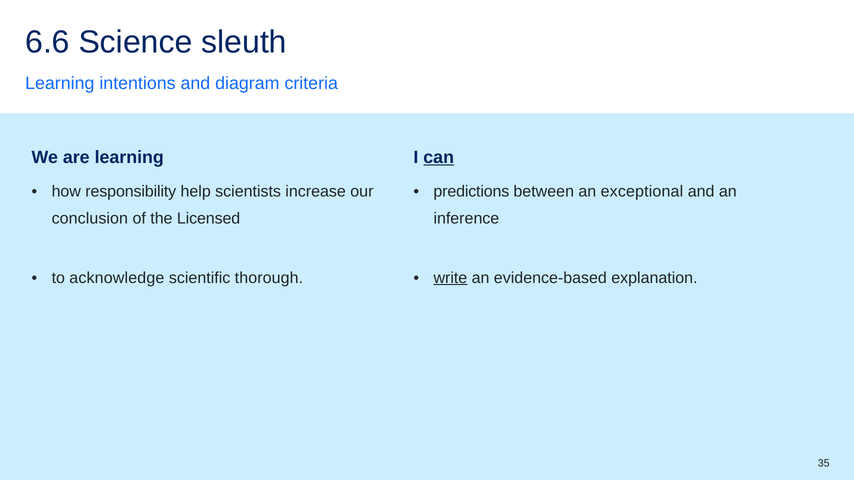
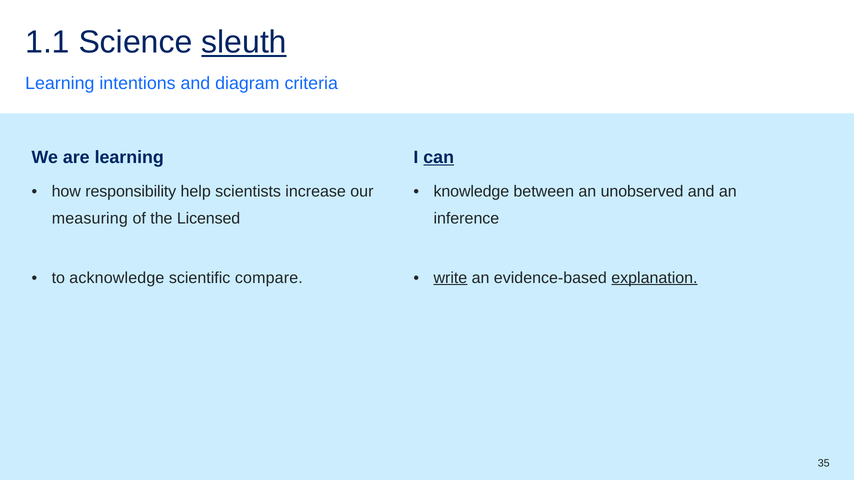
6.6: 6.6 -> 1.1 (47, 42)
sleuth underline: none -> present (244, 42)
predictions: predictions -> knowledge (471, 192)
exceptional: exceptional -> unobserved (642, 192)
conclusion: conclusion -> measuring (90, 219)
thorough: thorough -> compare (269, 278)
explanation underline: none -> present (654, 278)
